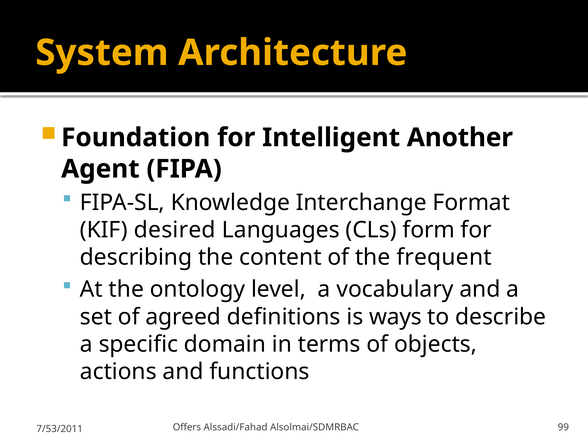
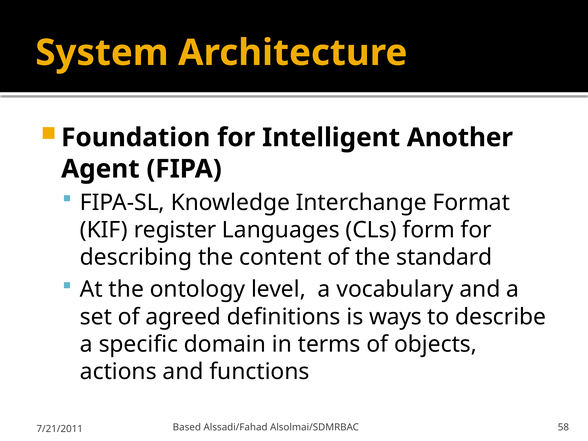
desired: desired -> register (175, 230)
frequent: frequent -> standard (444, 257)
Offers: Offers -> Based (187, 427)
99: 99 -> 58 (563, 427)
7/53/2011: 7/53/2011 -> 7/21/2011 (60, 429)
